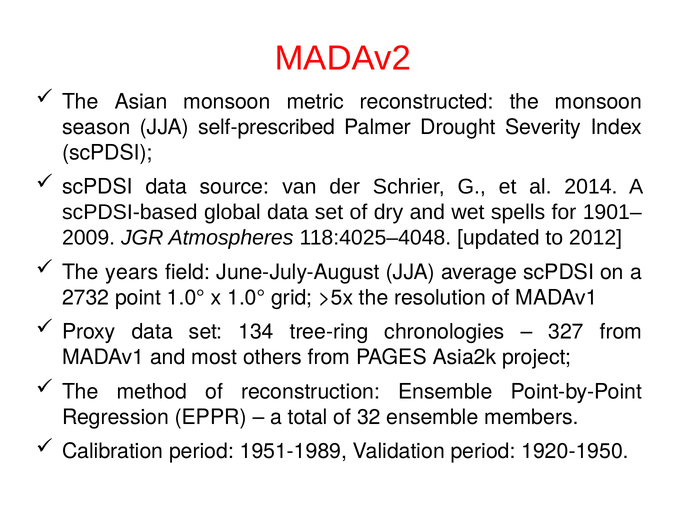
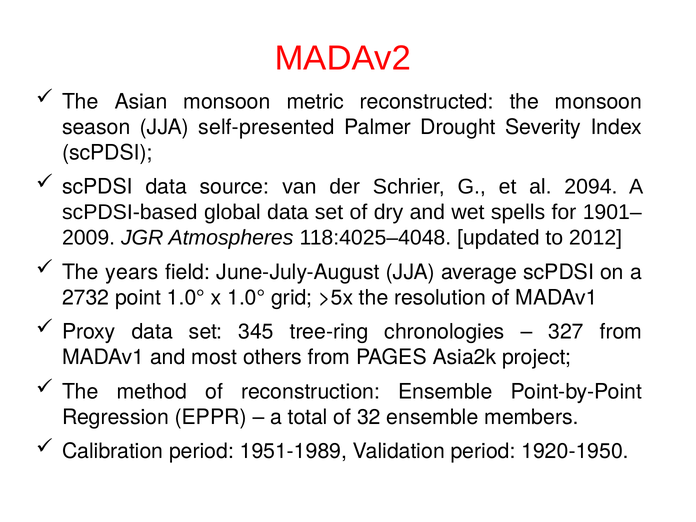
self-prescribed: self-prescribed -> self-presented (267, 127)
2014: 2014 -> 2094 (591, 187)
134: 134 -> 345 (256, 332)
